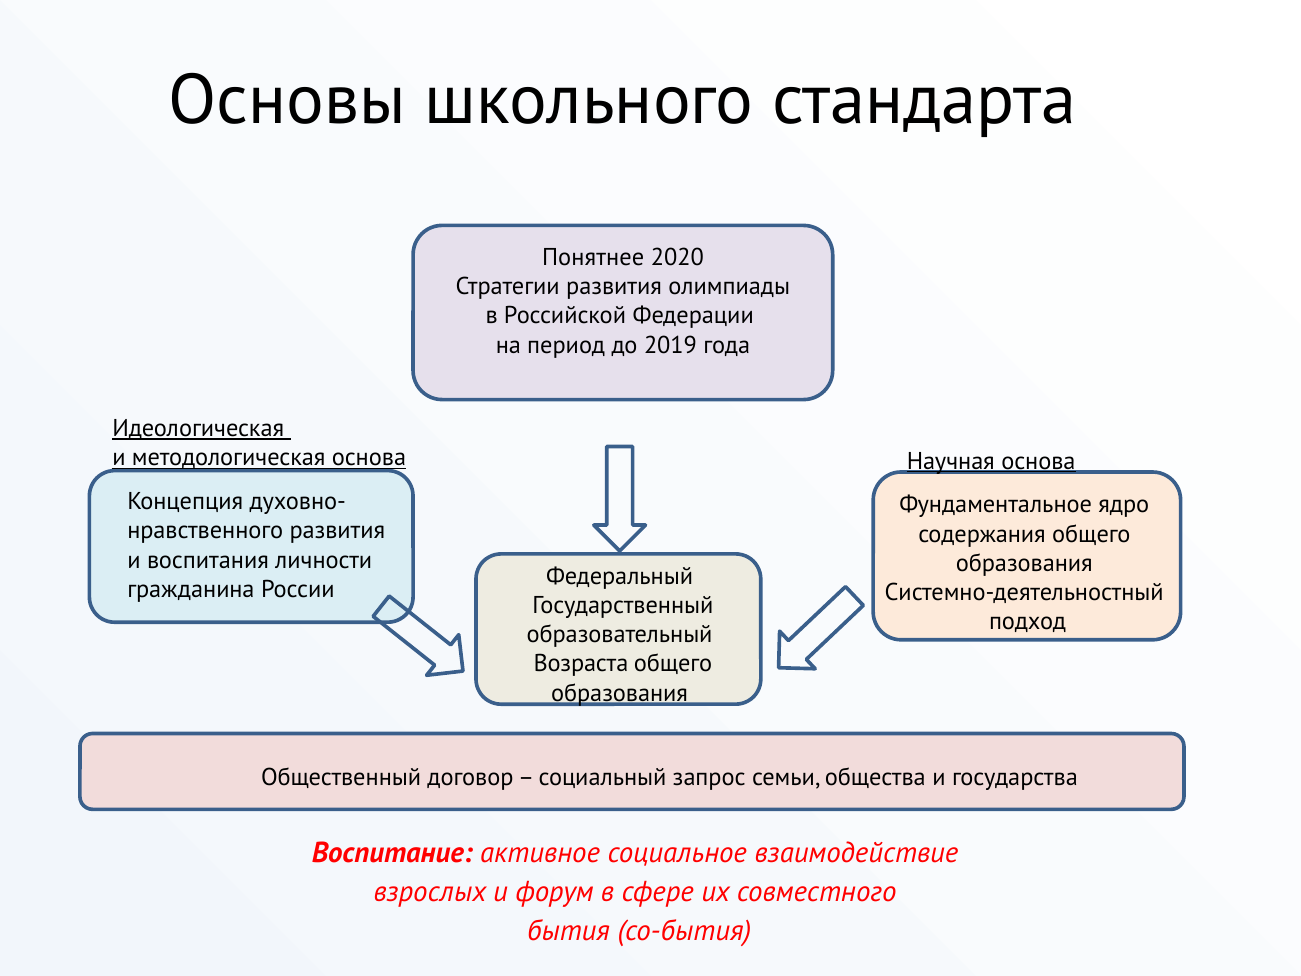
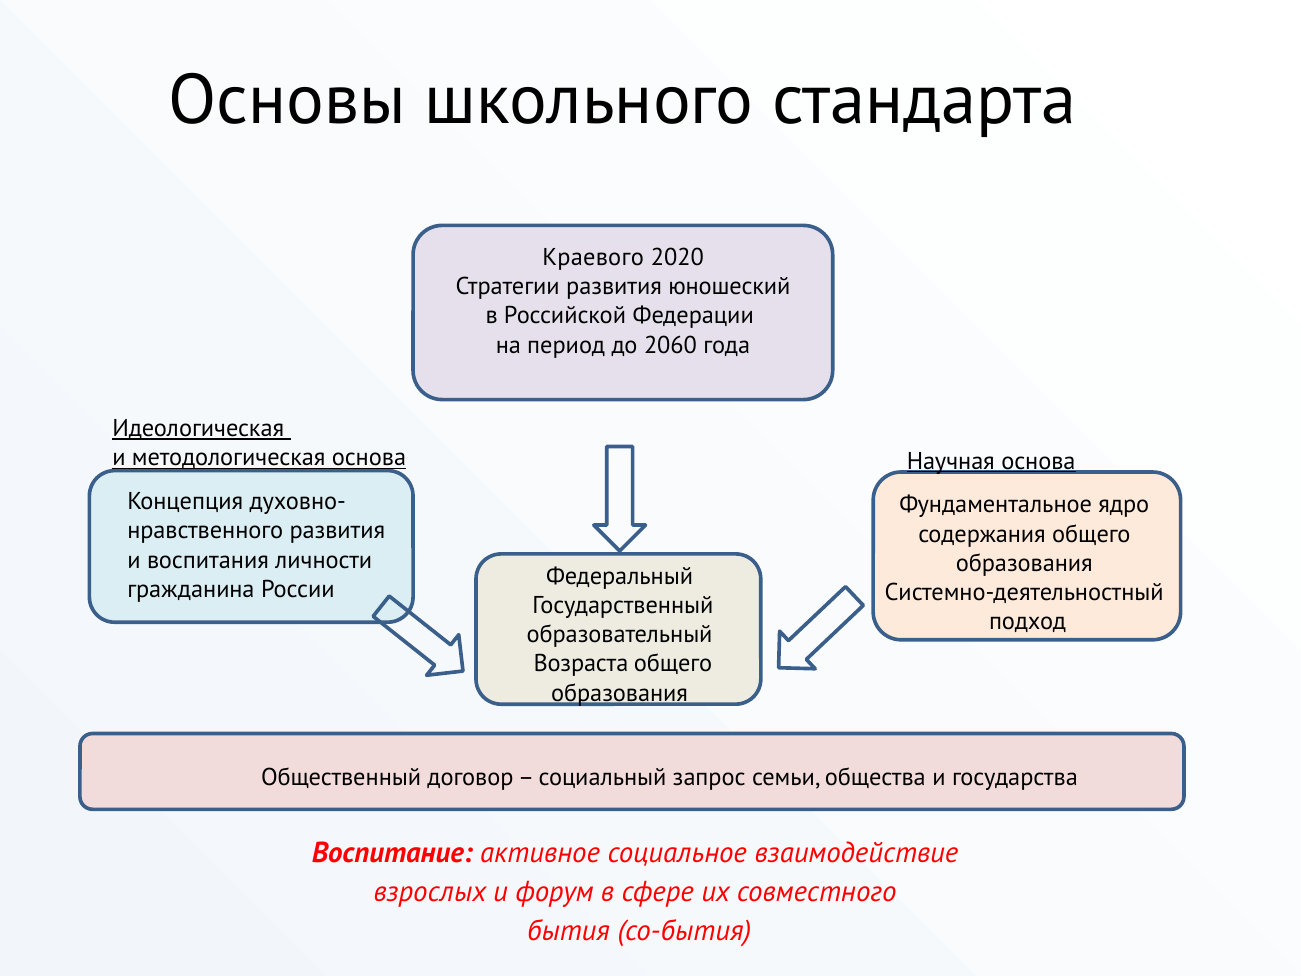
Понятнее: Понятнее -> Краевого (593, 257)
олимпиады: олимпиады -> юношеский (729, 287)
2019: 2019 -> 2060 (670, 345)
